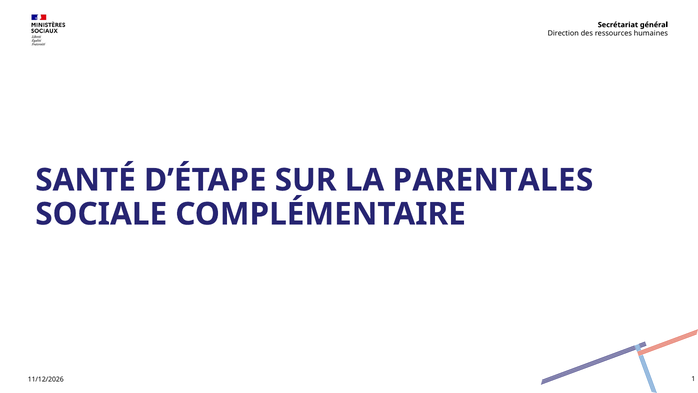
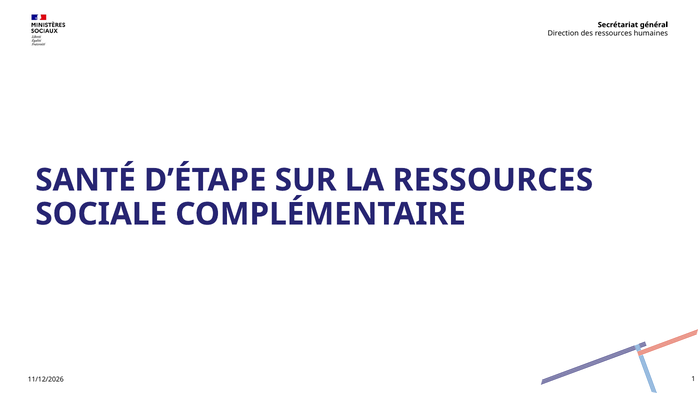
LA PARENTALES: PARENTALES -> RESSOURCES (493, 180)
